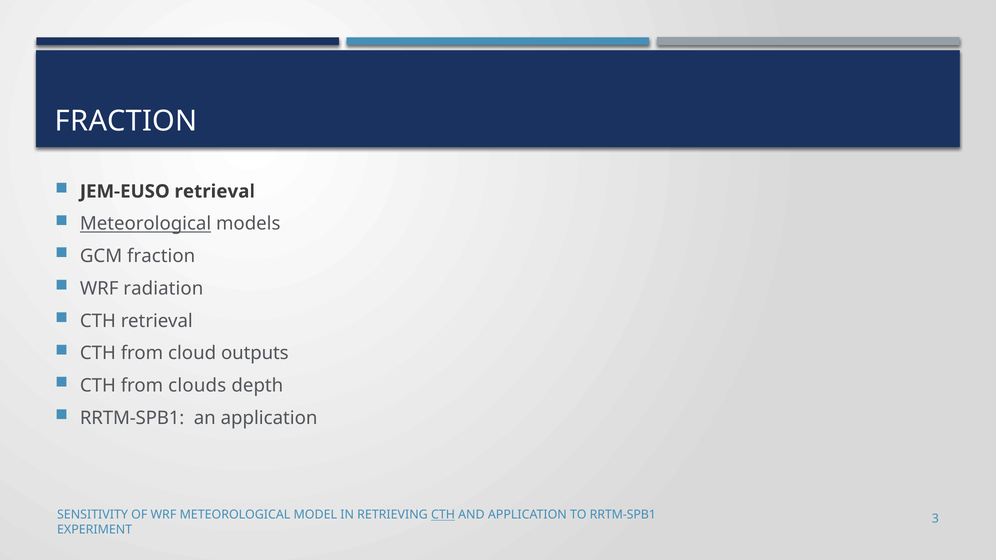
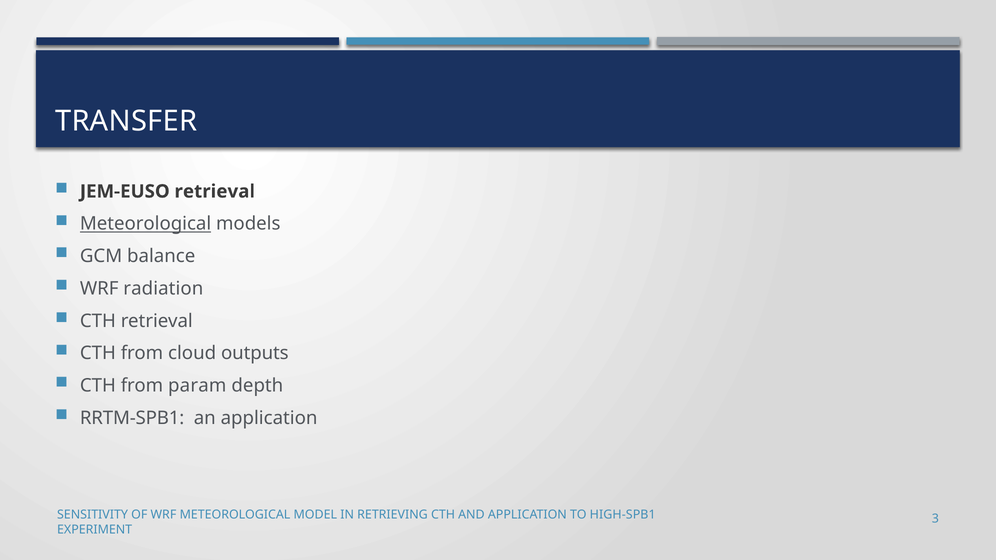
FRACTION: FRACTION -> TRANSFER (126, 121)
GCM fraction: fraction -> balance (161, 256)
clouds: clouds -> param (197, 386)
CTH underline: present -> none (443, 515)
TO RRTM-SPB1: RRTM-SPB1 -> HIGH-SPB1 (623, 515)
